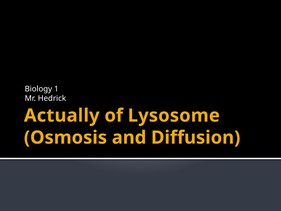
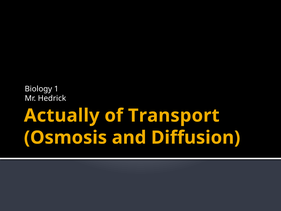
Lysosome: Lysosome -> Transport (174, 115)
